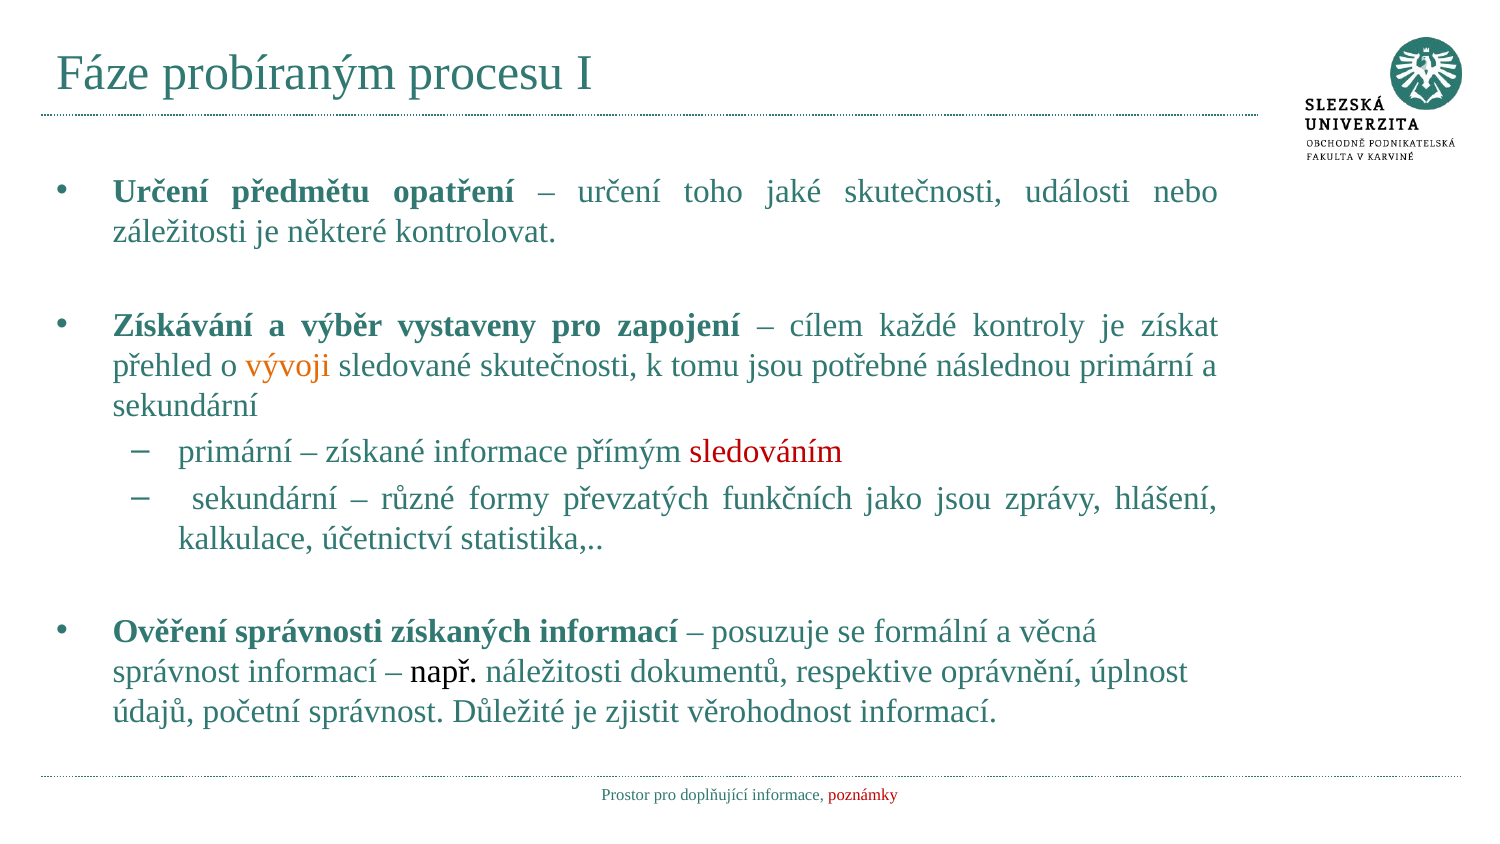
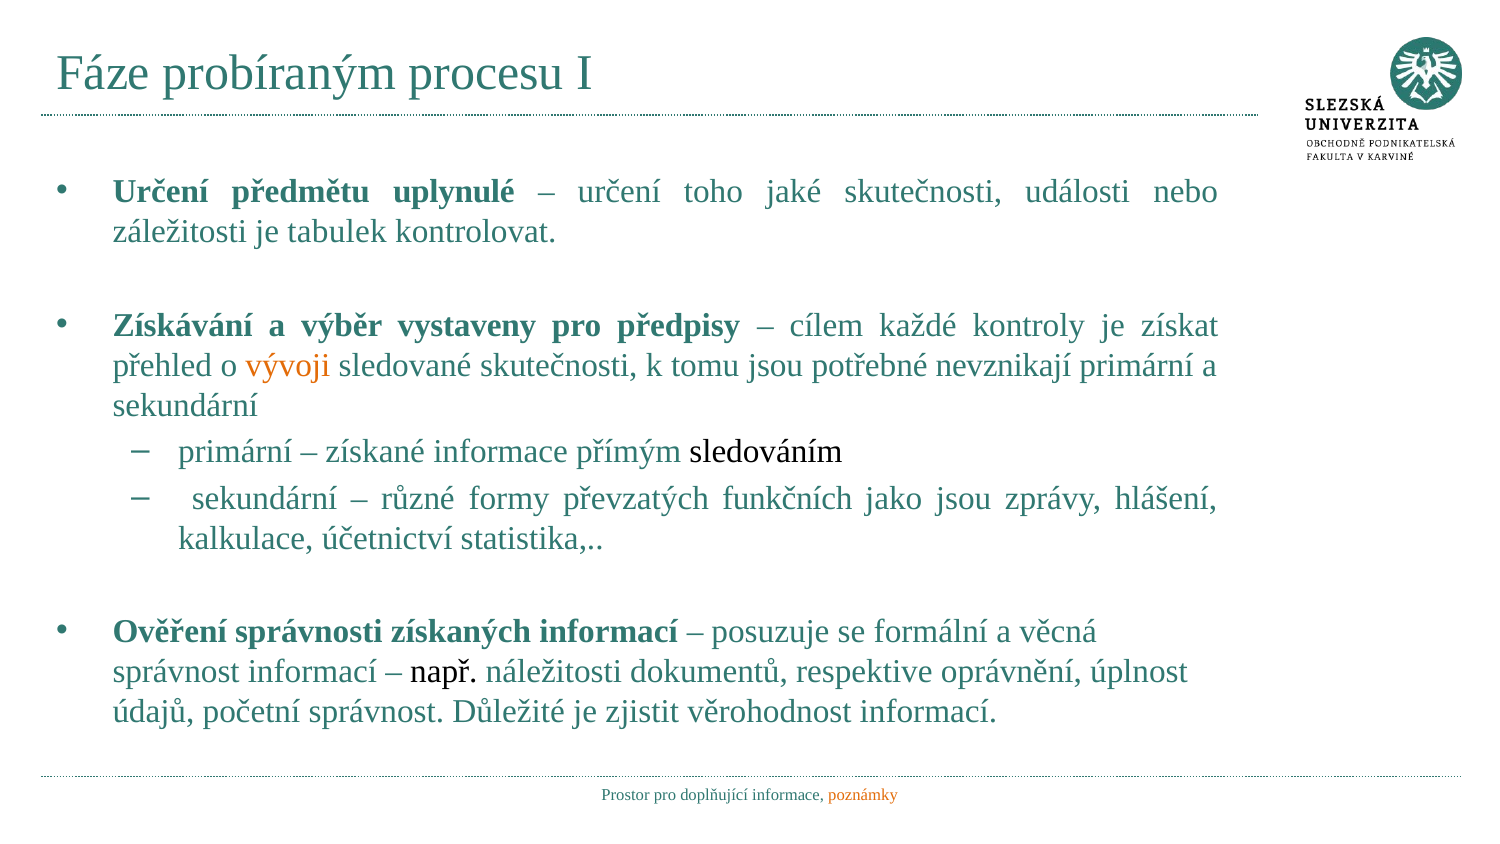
opatření: opatření -> uplynulé (454, 192)
některé: některé -> tabulek (337, 232)
zapojení: zapojení -> předpisy (679, 325)
následnou: následnou -> nevznikají (1004, 365)
sledováním colour: red -> black (766, 452)
poznámky colour: red -> orange (863, 795)
